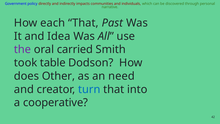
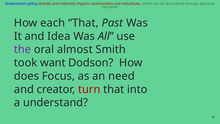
carried: carried -> almost (75, 49)
table: table -> want (53, 63)
Other: Other -> Focus (58, 76)
turn colour: blue -> red (89, 89)
cooperative: cooperative -> understand (55, 102)
